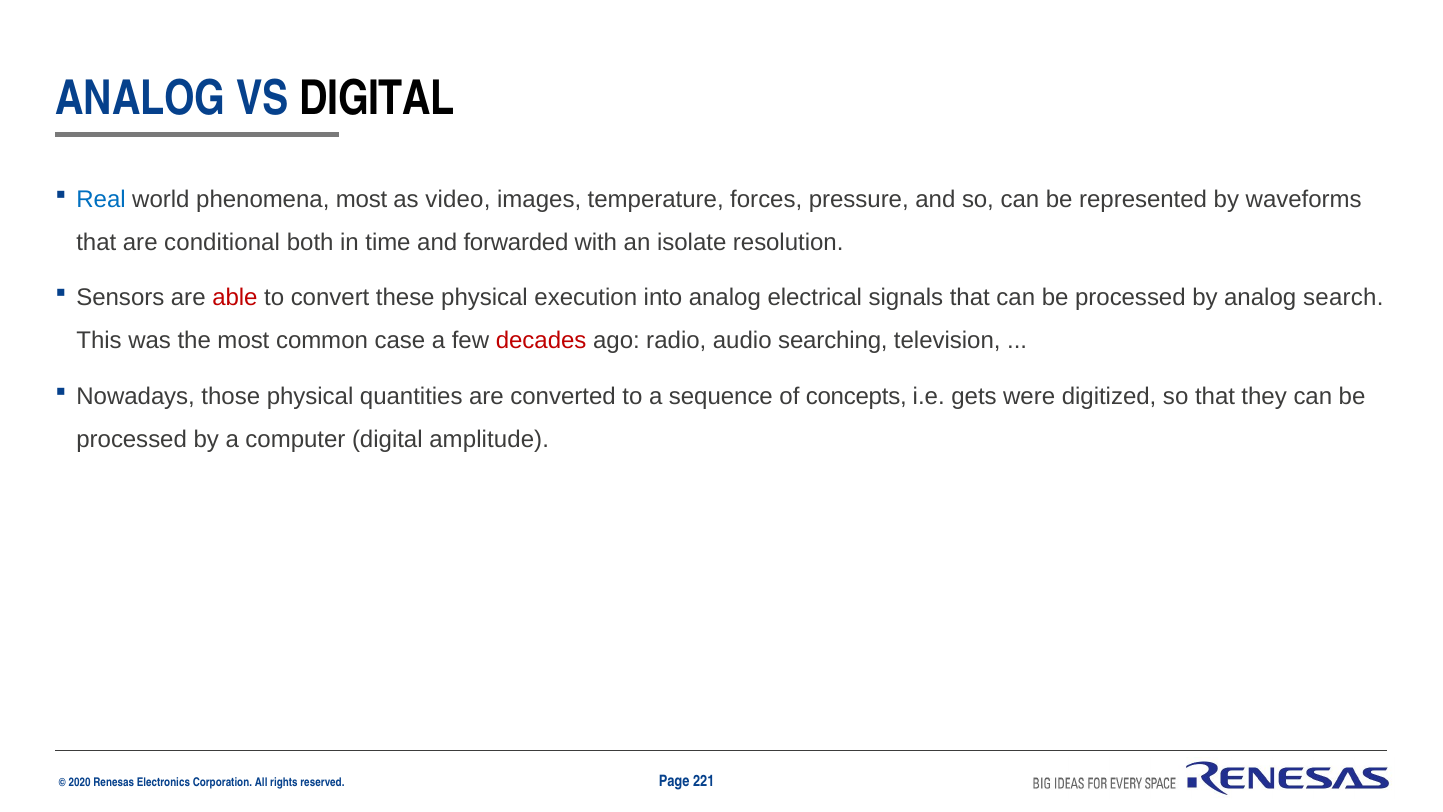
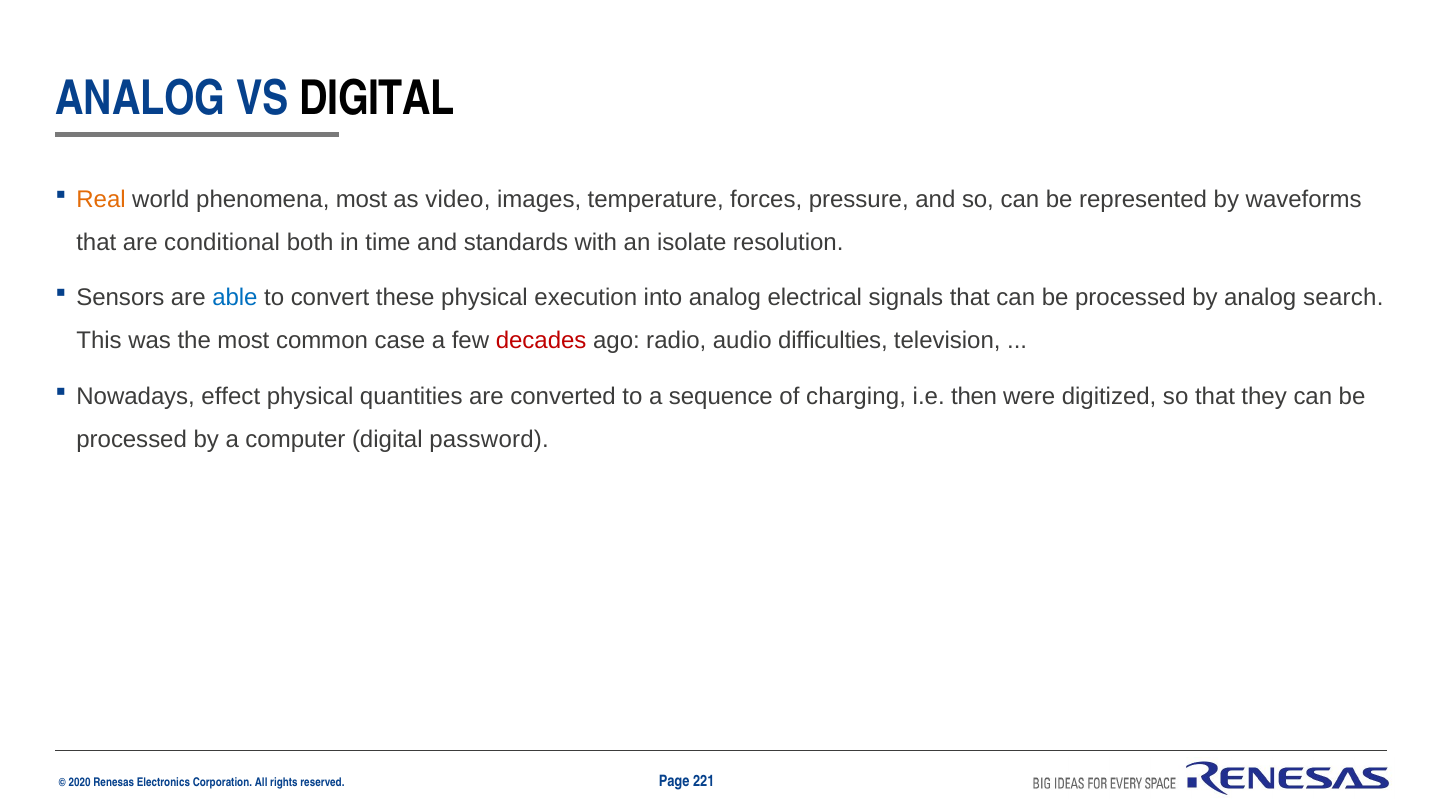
Real colour: blue -> orange (101, 199)
forwarded: forwarded -> standards (516, 242)
able colour: red -> blue (235, 298)
searching: searching -> difficulties (833, 341)
those: those -> effect (231, 396)
concepts: concepts -> charging (856, 396)
gets: gets -> then (974, 396)
amplitude: amplitude -> password (489, 439)
